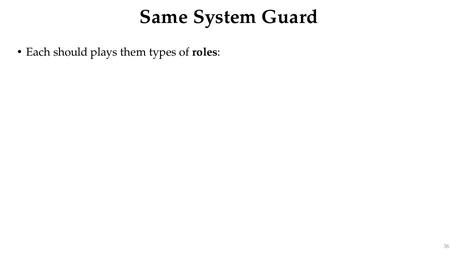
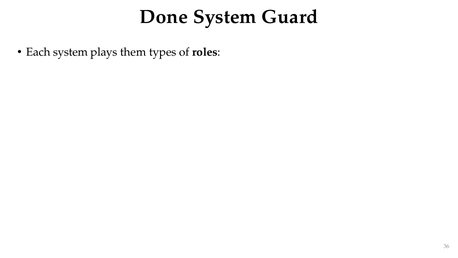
Same: Same -> Done (164, 17)
Each should: should -> system (71, 52)
